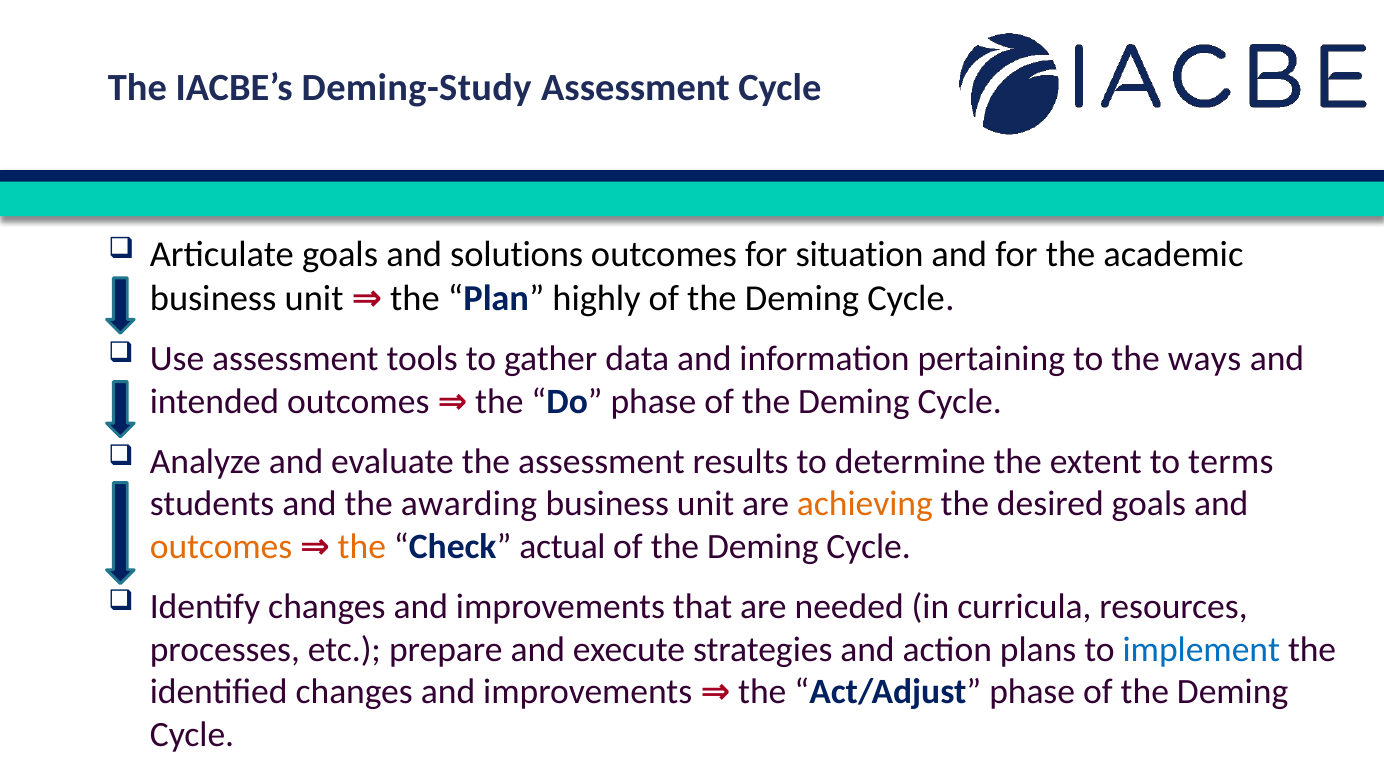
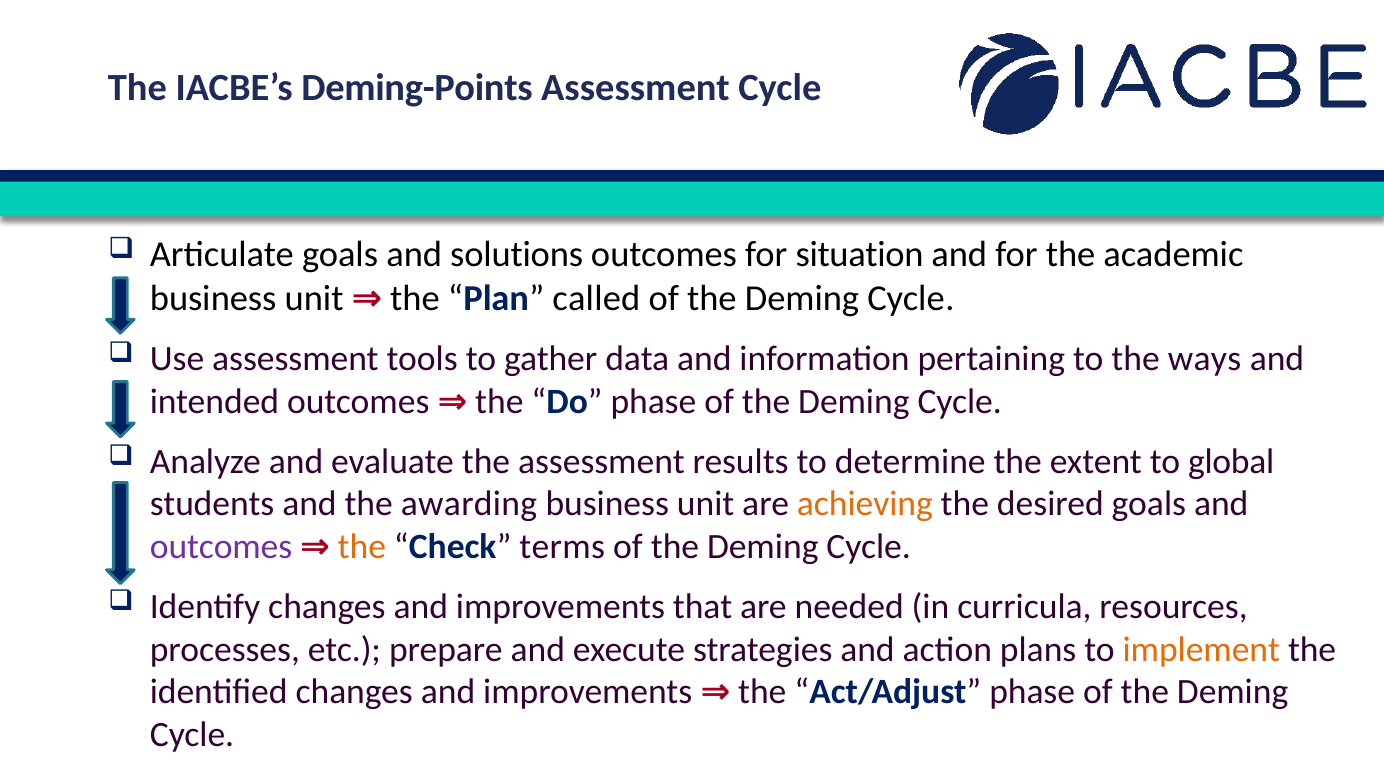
Deming-Study: Deming-Study -> Deming-Points (417, 88)
highly: highly -> called (596, 298)
terms: terms -> global (1231, 462)
outcomes colour: orange -> purple (221, 547)
actual: actual -> terms (562, 547)
implement colour: blue -> orange (1201, 650)
